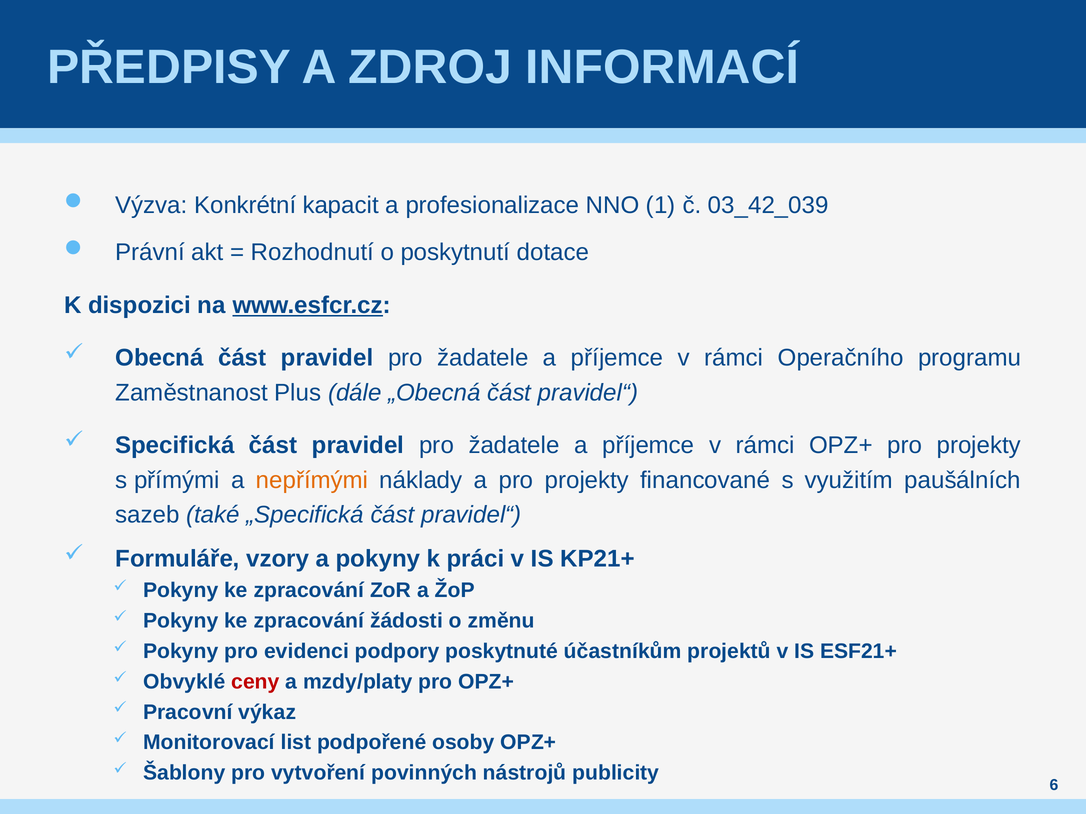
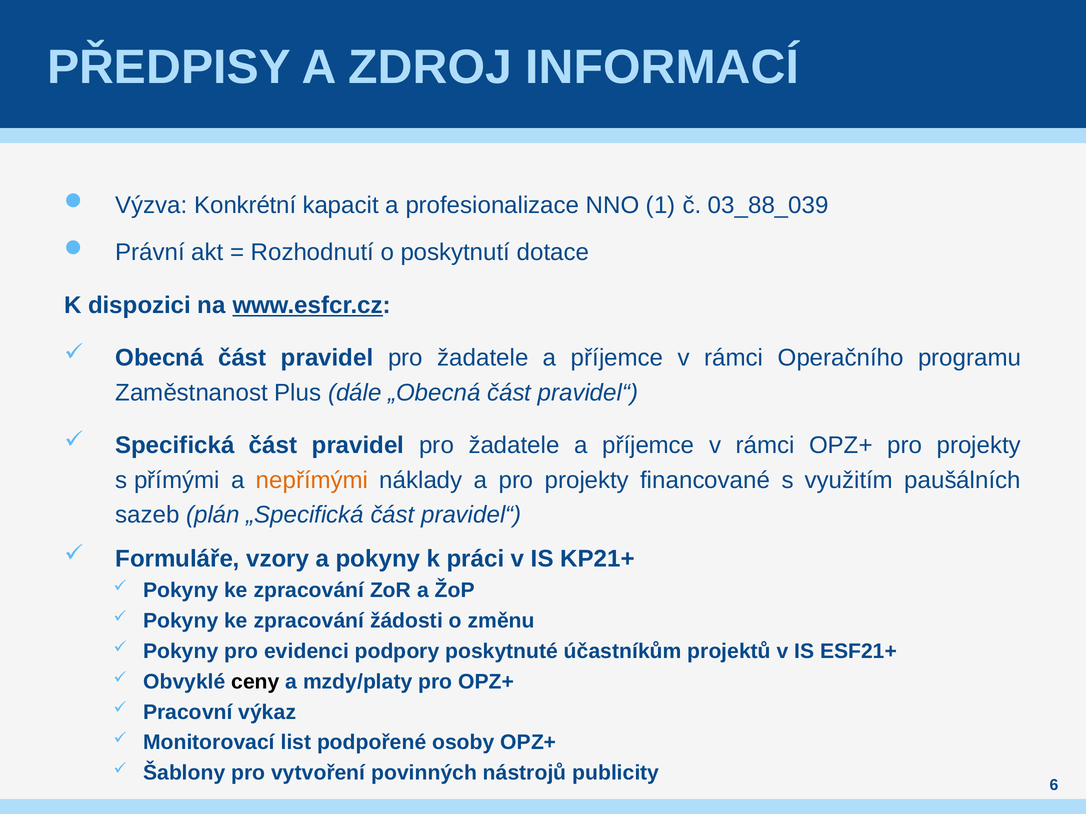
03_42_039: 03_42_039 -> 03_88_039 (768, 205)
také: také -> plán (213, 515)
ceny colour: red -> black (255, 682)
